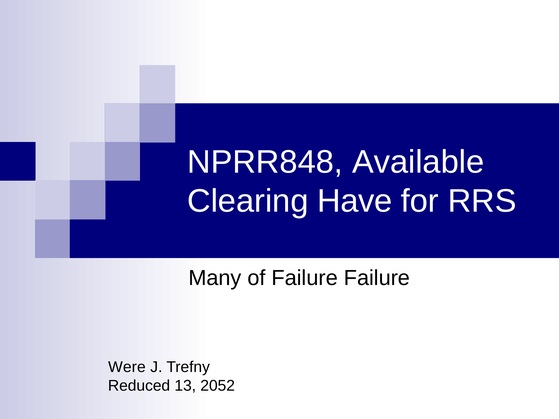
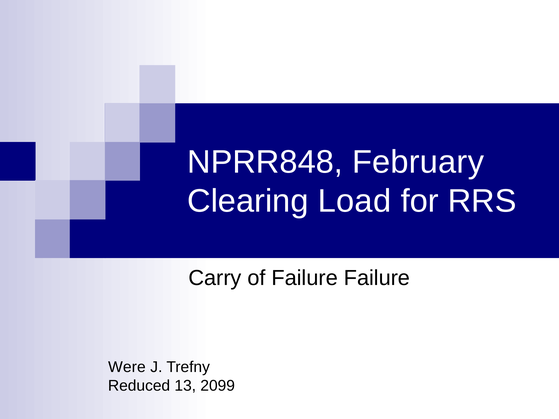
Available: Available -> February (418, 162)
Have: Have -> Load (355, 201)
Many: Many -> Carry (215, 278)
2052: 2052 -> 2099 (218, 386)
